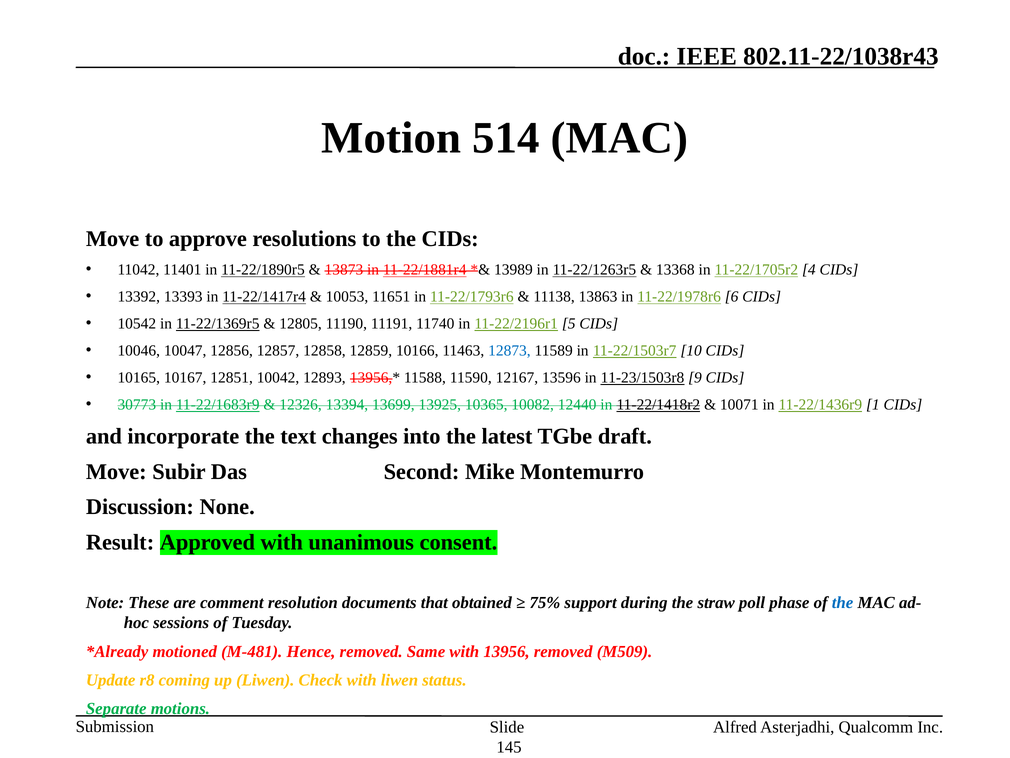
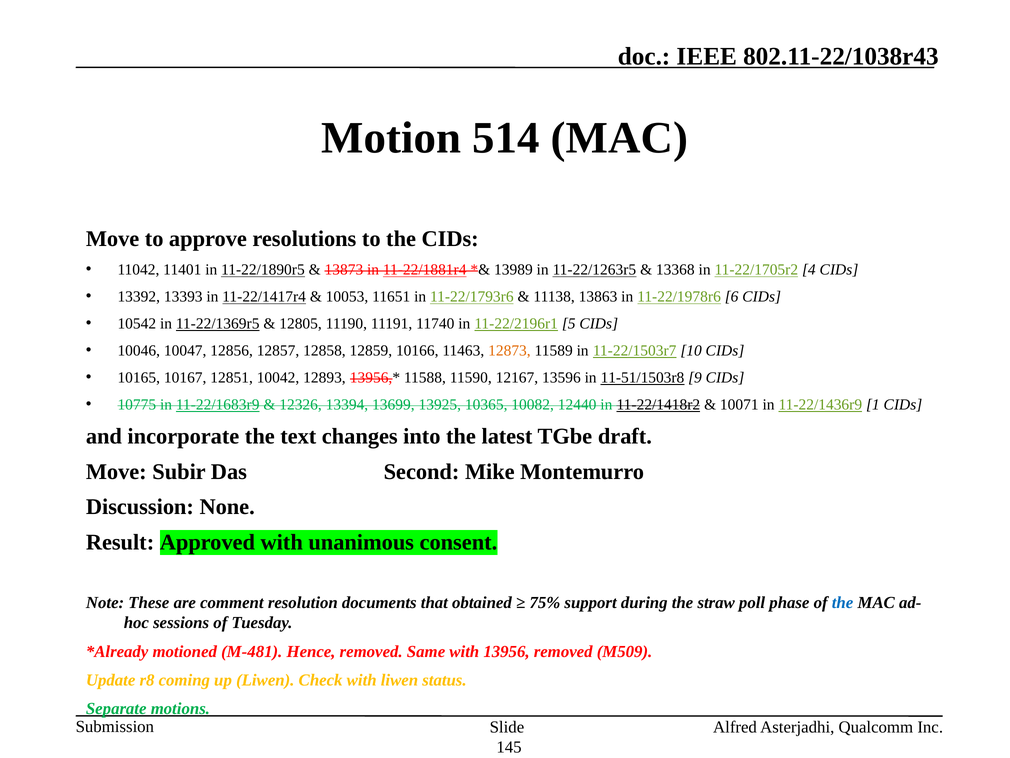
12873 colour: blue -> orange (509, 350)
11-23/1503r8: 11-23/1503r8 -> 11-51/1503r8 (642, 377)
30773: 30773 -> 10775 (137, 404)
